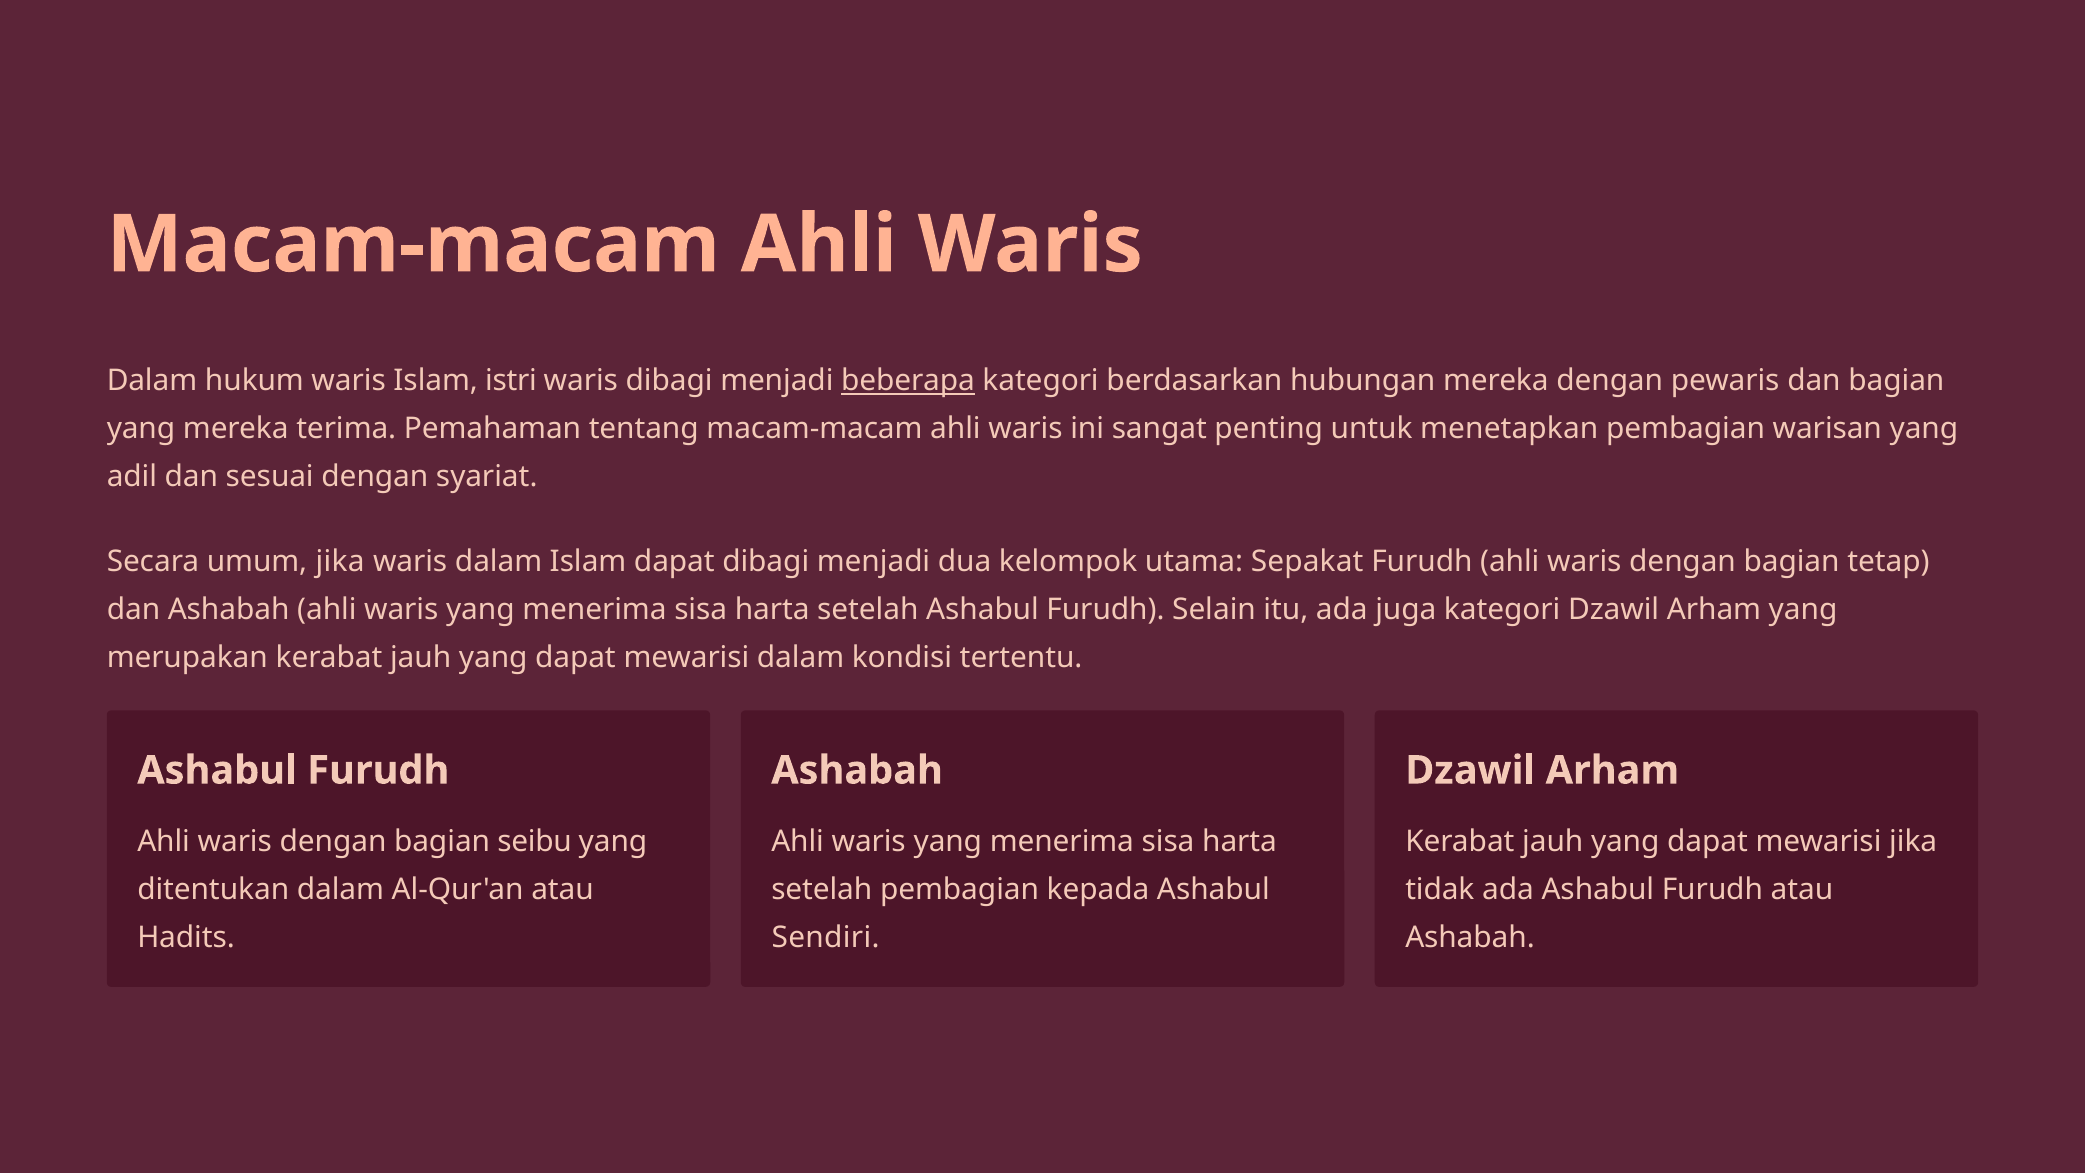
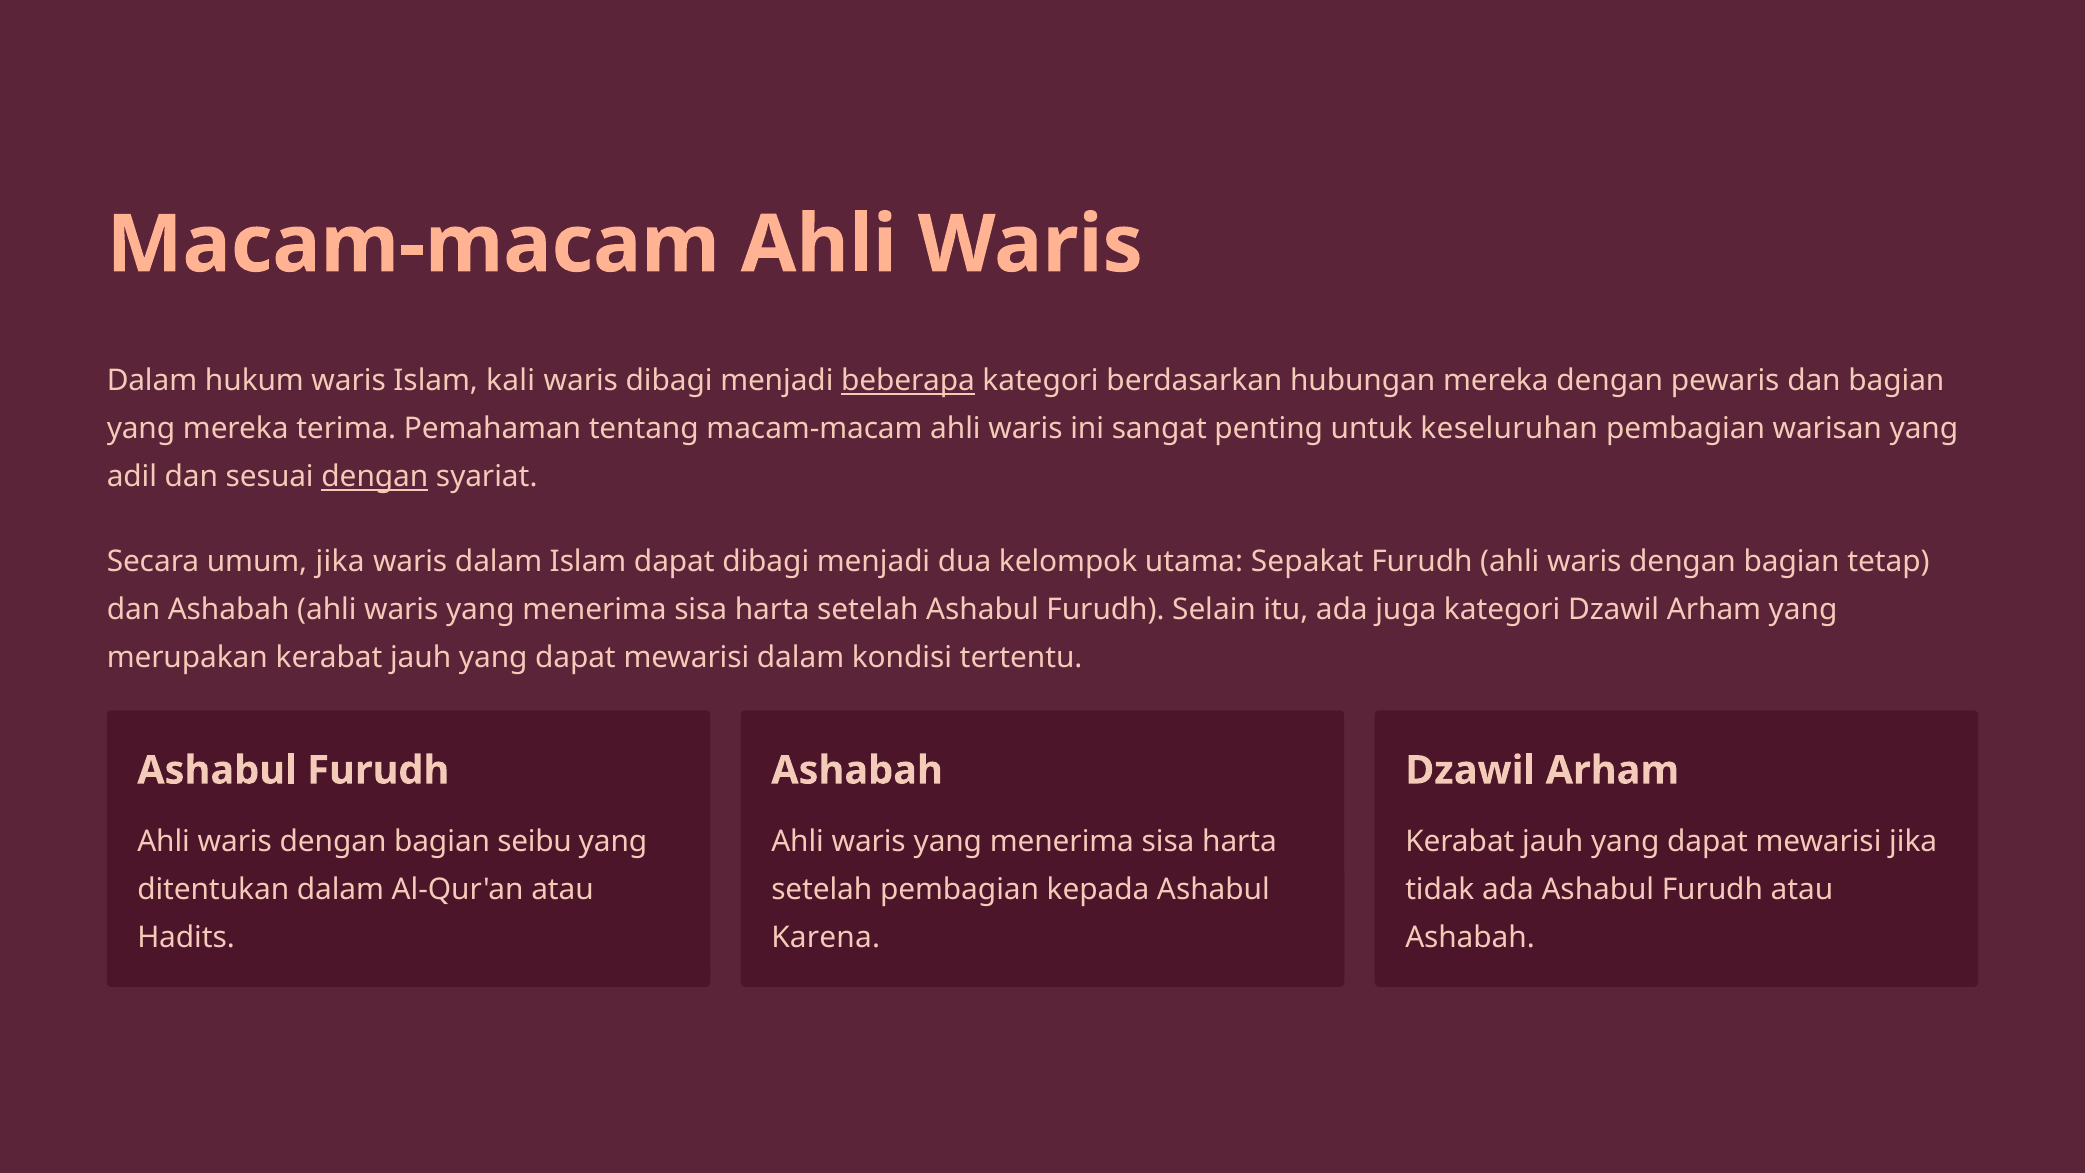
istri: istri -> kali (511, 381)
menetapkan: menetapkan -> keseluruhan (1509, 429)
dengan underline: none -> present (375, 477)
Sendiri: Sendiri -> Karena (826, 938)
